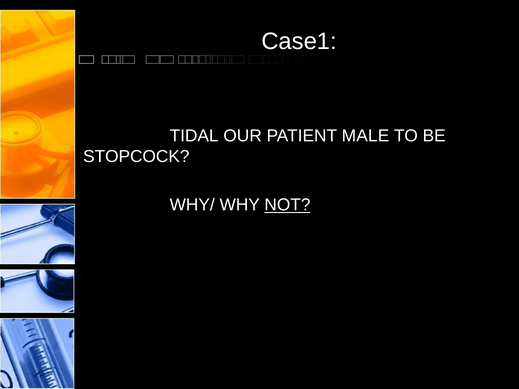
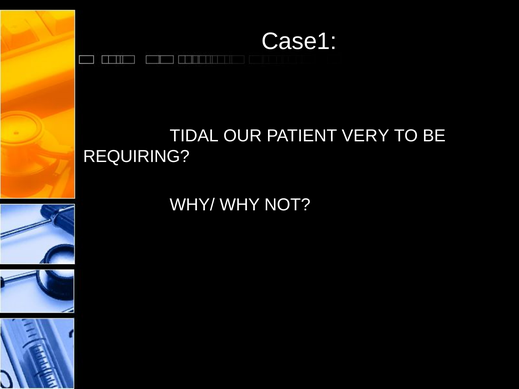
MALE: MALE -> VERY (366, 136)
STOPCOCK: STOPCOCK -> REQUIRING (136, 157)
NOT underline: present -> none (287, 205)
